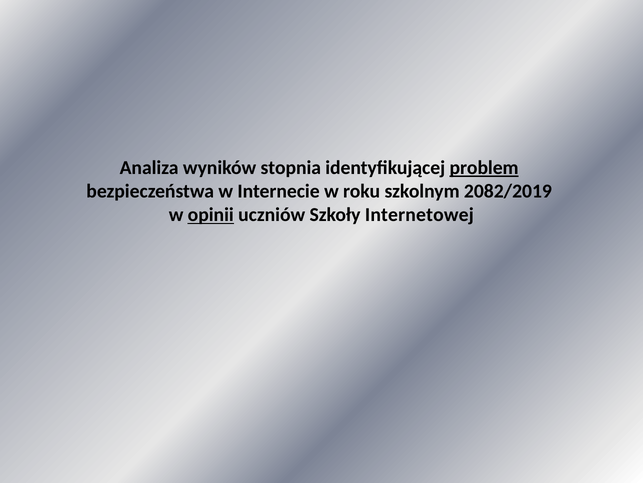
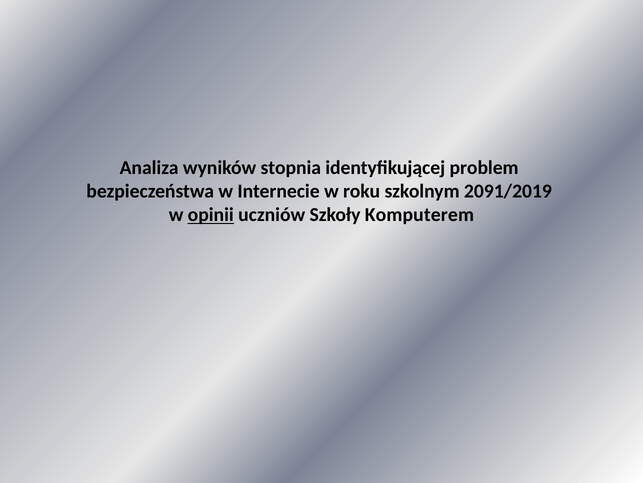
problem underline: present -> none (484, 168)
2082/2019: 2082/2019 -> 2091/2019 (508, 191)
Internetowej: Internetowej -> Komputerem (419, 215)
